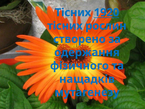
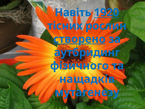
Тісних: Тісних -> Навіть (73, 12)
створено underline: none -> present (79, 39)
одержання: одержання -> аутбридинг (87, 52)
